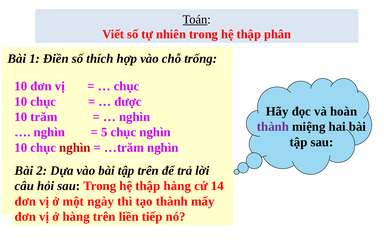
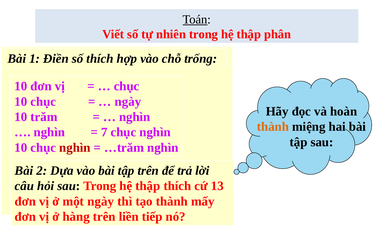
được: được -> ngày (128, 102)
thành colour: purple -> orange (273, 127)
5: 5 -> 7 (104, 132)
thập hàng: hàng -> thích (177, 186)
14: 14 -> 13 (217, 186)
